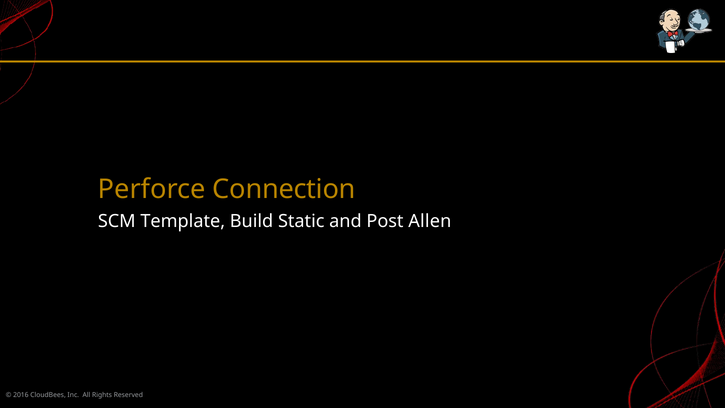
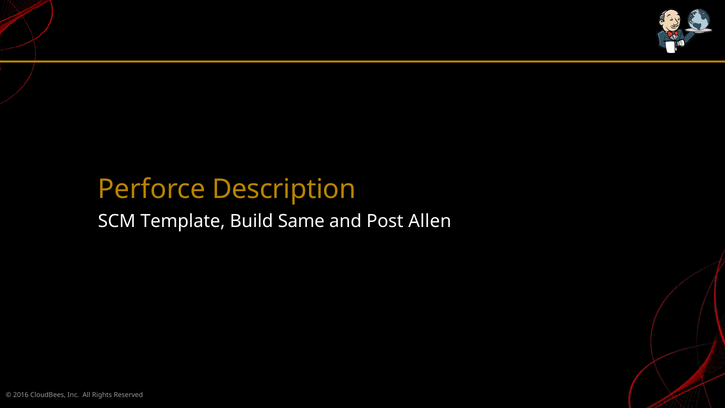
Connection: Connection -> Description (284, 189)
Static: Static -> Same (301, 221)
